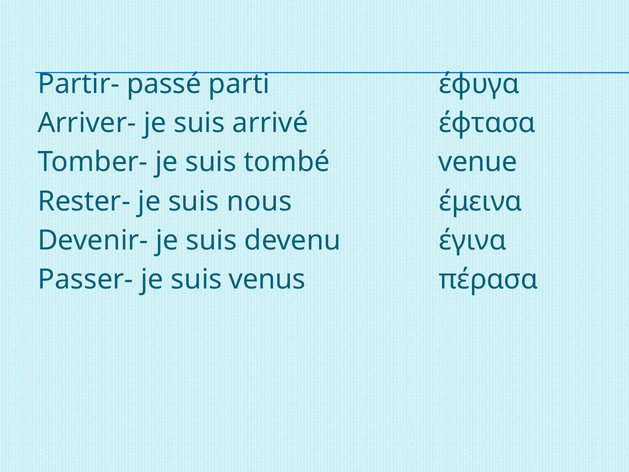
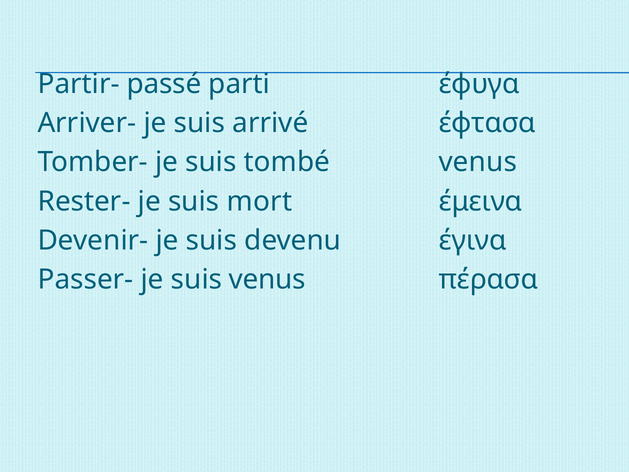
tombé venue: venue -> venus (478, 162)
nous: nous -> mort (259, 201)
